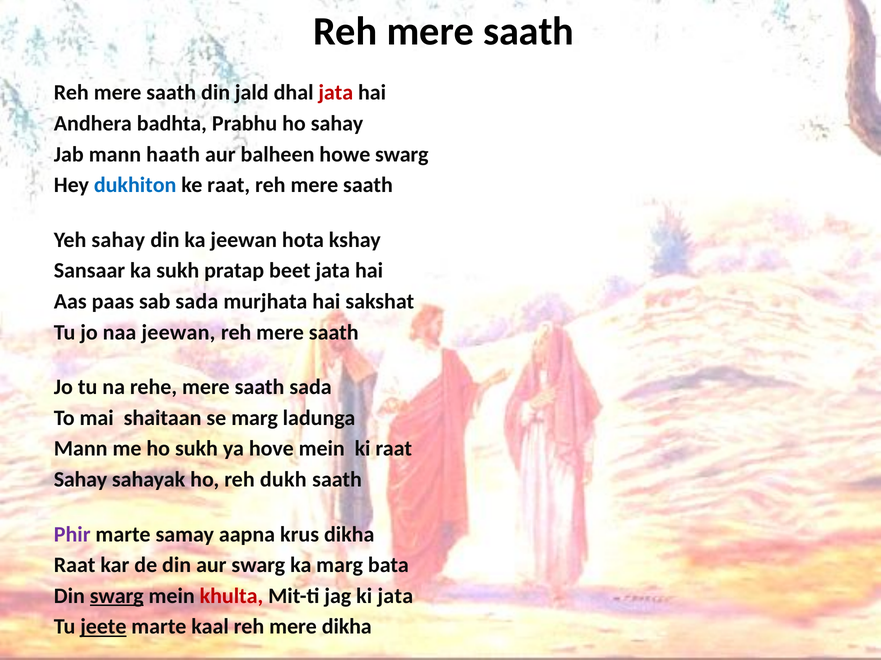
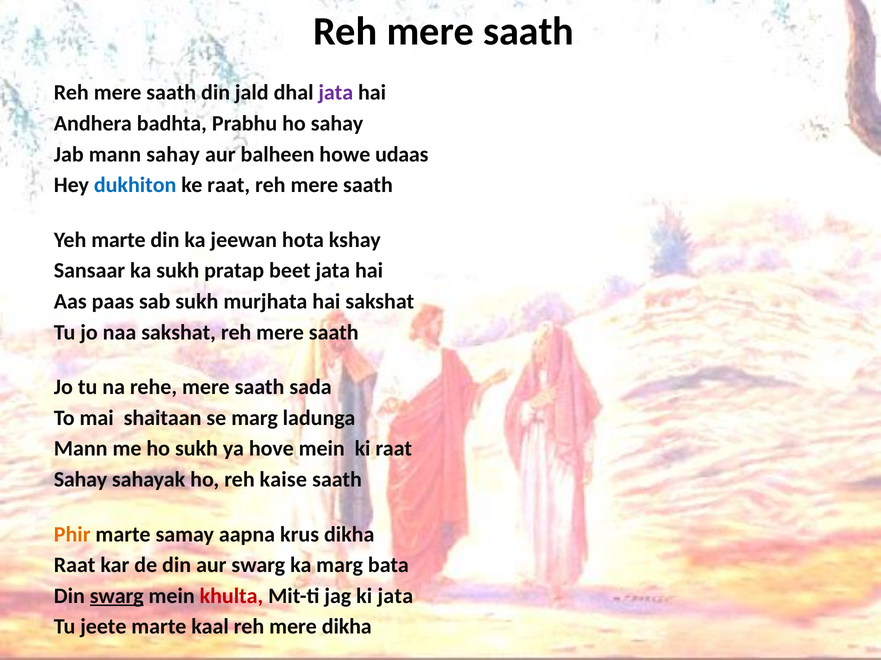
jata colour: red -> purple (336, 93)
mann haath: haath -> sahay (173, 155)
howe swarg: swarg -> udaas (402, 155)
Yeh sahay: sahay -> marte (118, 240)
sab sada: sada -> sukh (197, 302)
naa jeewan: jeewan -> sakshat (179, 333)
dukh: dukh -> kaise (283, 480)
Phir colour: purple -> orange (72, 535)
jeete underline: present -> none (103, 627)
